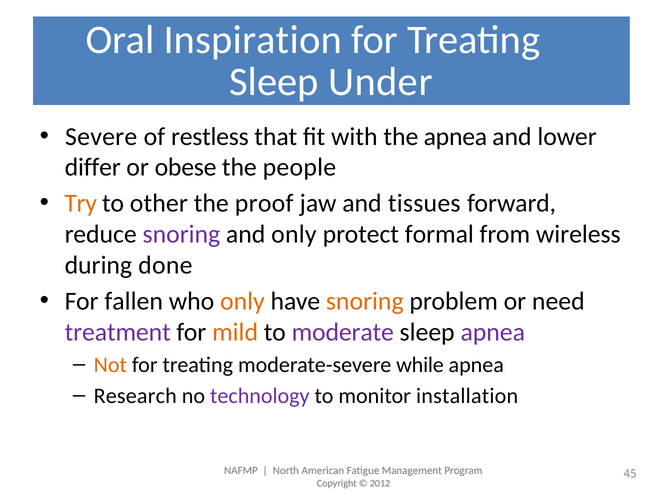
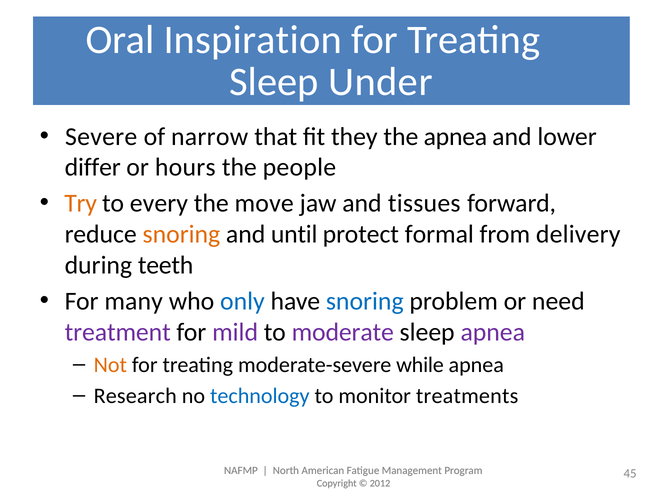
restless: restless -> narrow (210, 137)
with: with -> they (354, 137)
obese: obese -> hours (185, 167)
other: other -> every (159, 203)
proof: proof -> move (264, 203)
snoring colour: purple -> orange (181, 234)
and only: only -> until (294, 234)
wireless: wireless -> delivery (578, 234)
done: done -> teeth (166, 265)
fallen: fallen -> many (134, 301)
only colour: orange -> blue (242, 301)
snoring colour: orange -> blue (365, 301)
mild colour: orange -> purple (235, 332)
technology colour: purple -> blue (260, 396)
installation: installation -> treatments (467, 396)
